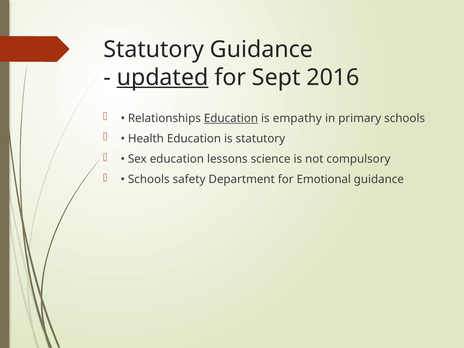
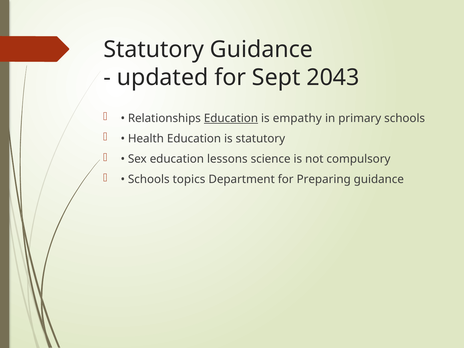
updated underline: present -> none (163, 77)
2016: 2016 -> 2043 (333, 77)
safety: safety -> topics (189, 179)
Emotional: Emotional -> Preparing (324, 179)
